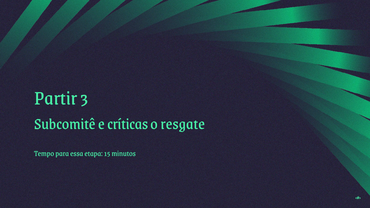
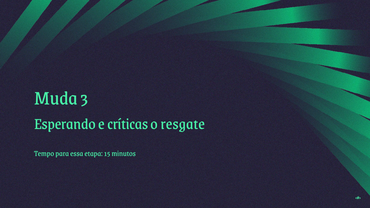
Partir: Partir -> Muda (56, 98)
Subcomitê: Subcomitê -> Esperando (65, 124)
